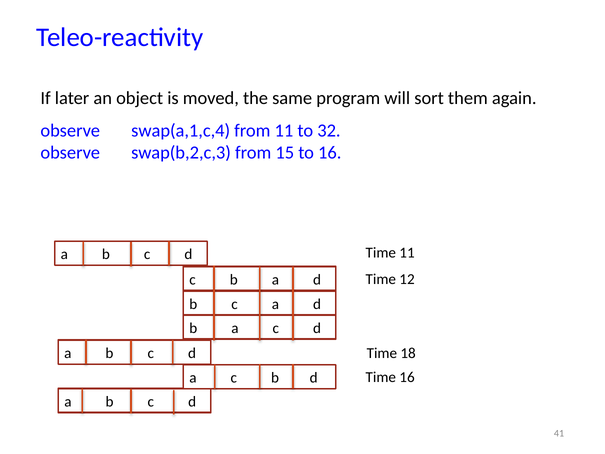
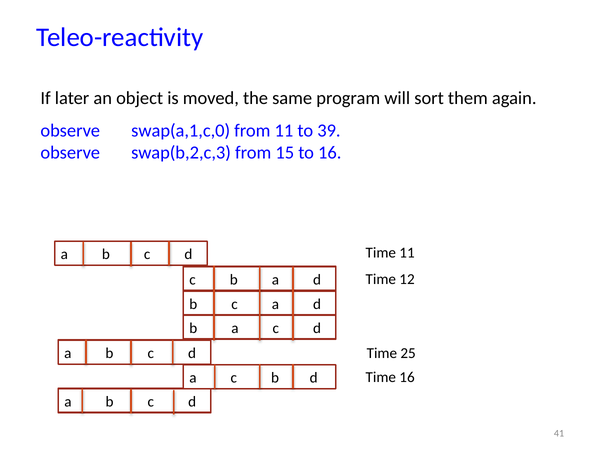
swap(a,1,c,4: swap(a,1,c,4 -> swap(a,1,c,0 (181, 130)
32: 32 -> 39 (329, 130)
18: 18 -> 25 (408, 353)
